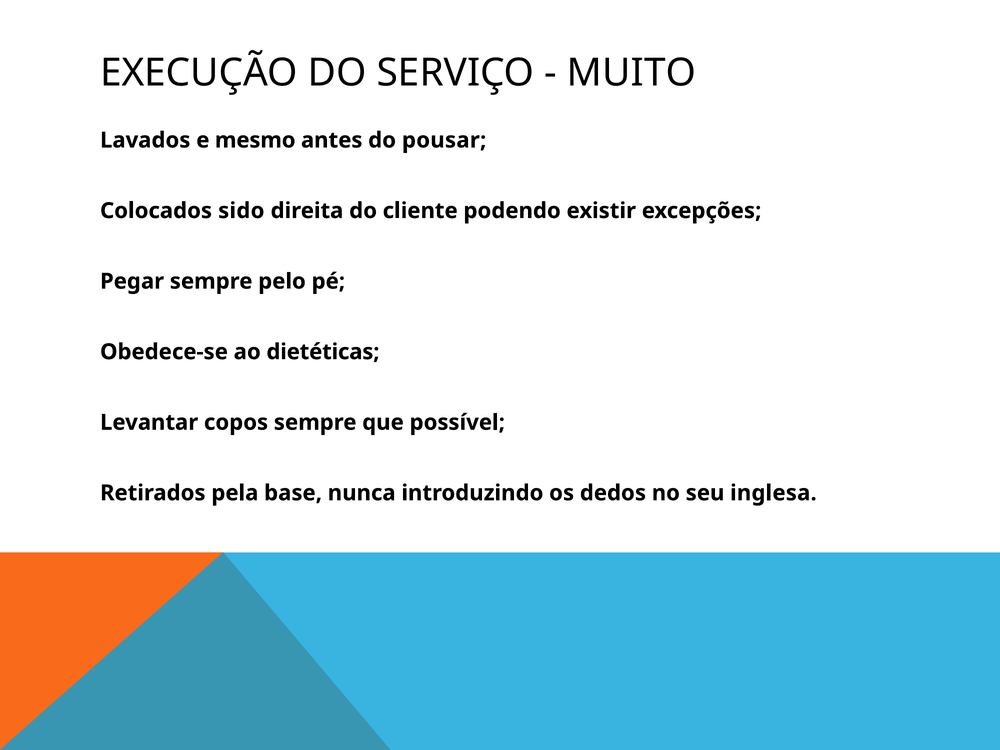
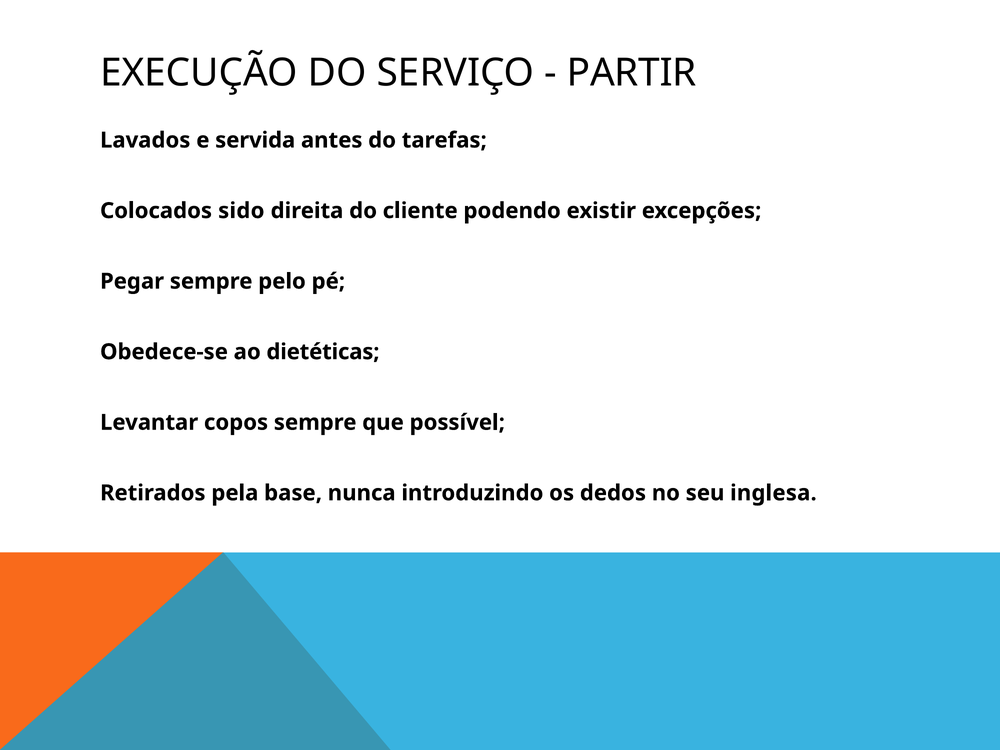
MUITO: MUITO -> PARTIR (632, 73)
mesmo: mesmo -> servida (255, 140)
pousar: pousar -> tarefas (444, 140)
